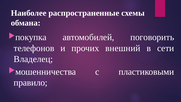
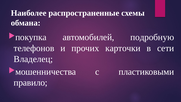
поговорить: поговорить -> подробную (152, 37)
внешний: внешний -> карточки (123, 48)
